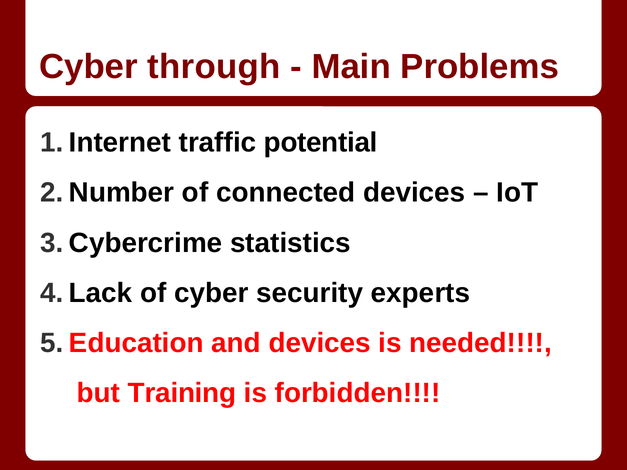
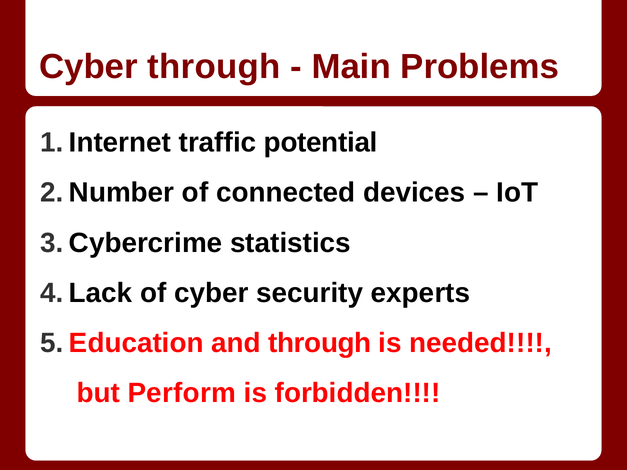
and devices: devices -> through (320, 343)
Training: Training -> Perform (182, 393)
